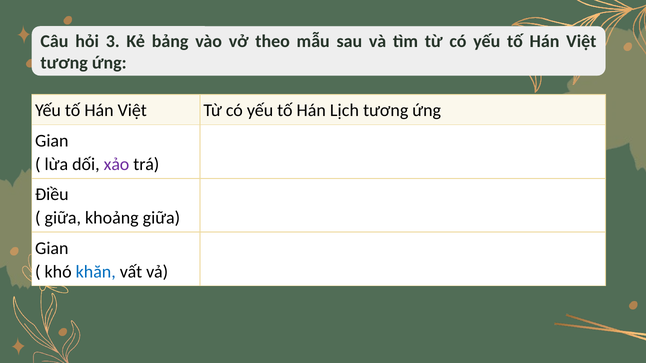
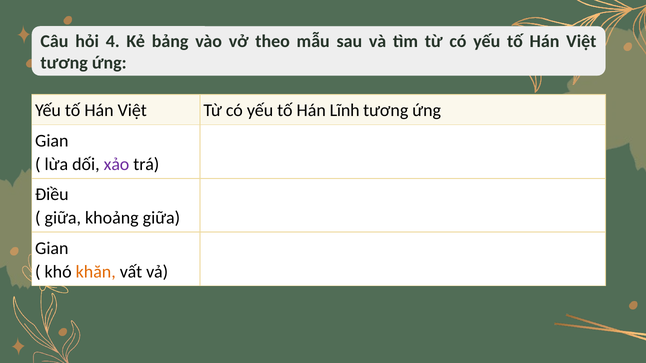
3: 3 -> 4 (113, 41)
Lịch: Lịch -> Lĩnh (345, 111)
khăn colour: blue -> orange (96, 272)
